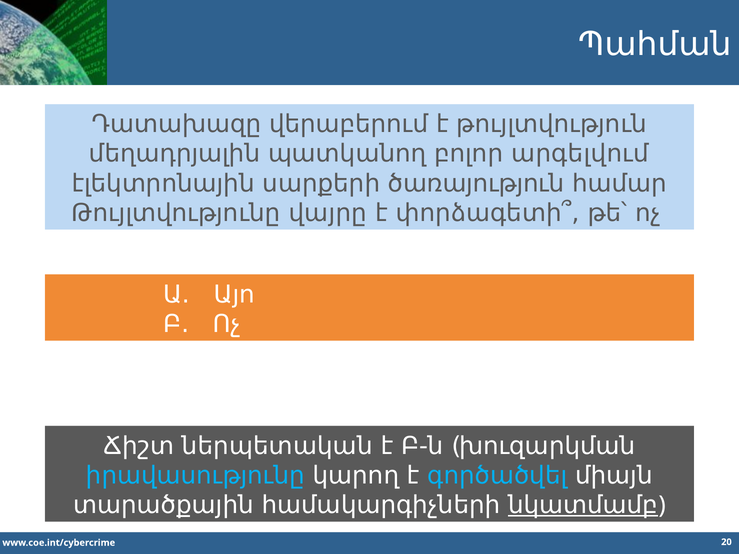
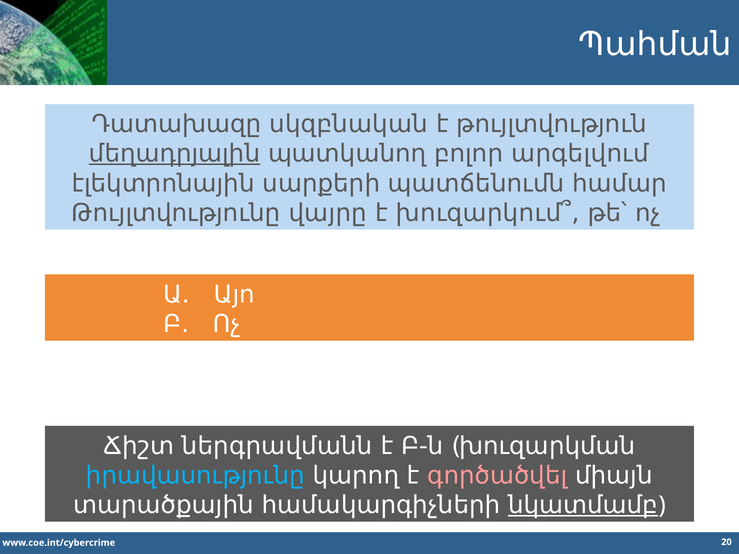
վերաբերում: վերաբերում -> սկզբնական (349, 124)
մեղադրյալին underline: none -> present (175, 154)
ծառայություն: ծառայություն -> պատճենումն (476, 183)
փորձագետի՞: փորձագետի՞ -> խուզարկում՞ (488, 213)
ներպետական: ներպետական -> ներգրավմանն (277, 446)
գործածվել colour: light blue -> pink (497, 476)
